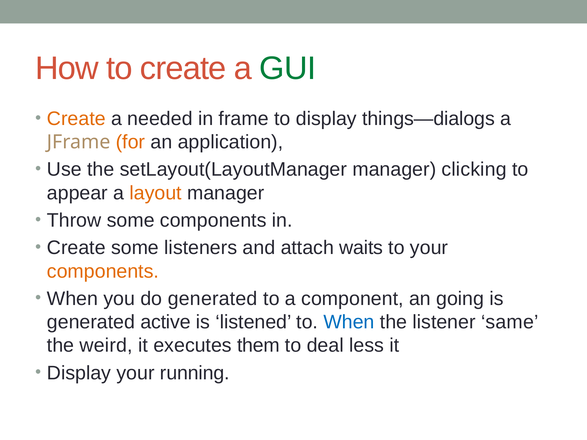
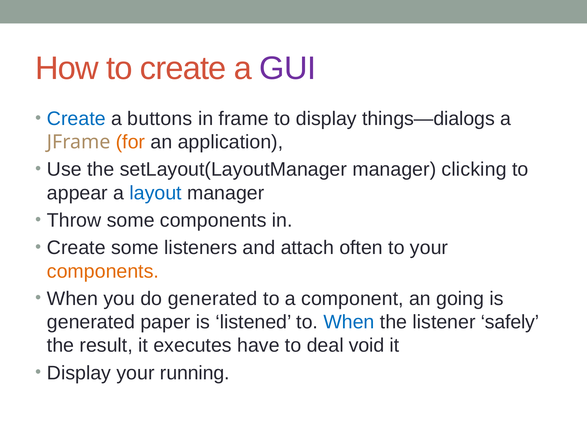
GUI colour: green -> purple (288, 68)
Create colour: orange -> blue (76, 119)
needed: needed -> buttons (160, 119)
layout colour: orange -> blue (156, 193)
waits: waits -> often (361, 248)
active: active -> paper (165, 322)
same: same -> safely (510, 322)
weird: weird -> result (106, 346)
them: them -> have (258, 346)
less: less -> void (367, 346)
